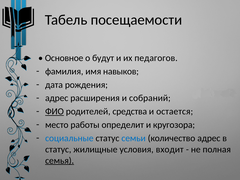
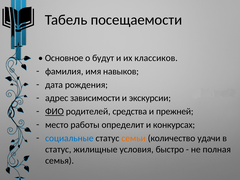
педагогов: педагогов -> классиков (156, 58)
расширения: расширения -> зависимости (95, 98)
собраний: собраний -> экскурсии (150, 98)
остается: остается -> прежней (175, 111)
кругозора: кругозора -> конкурсах (174, 125)
семьи colour: blue -> orange (134, 138)
количество адрес: адрес -> удачи (209, 138)
входит: входит -> быстро (170, 149)
семья underline: present -> none (60, 161)
